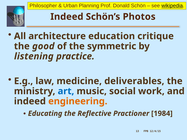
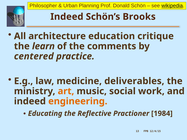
Photos: Photos -> Brooks (139, 17)
good: good -> learn (43, 46)
symmetric: symmetric -> comments (112, 46)
listening: listening -> centered (34, 56)
art colour: blue -> orange (66, 91)
